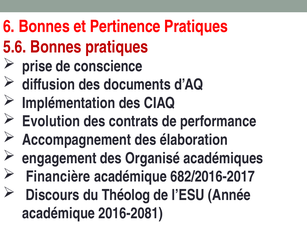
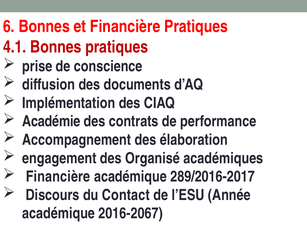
et Pertinence: Pertinence -> Financière (125, 27)
5.6: 5.6 -> 4.1 (15, 47)
Evolution: Evolution -> Académie (51, 122)
682/2016-2017: 682/2016-2017 -> 289/2016-2017 (213, 177)
Théolog: Théolog -> Contact (126, 195)
2016-2081: 2016-2081 -> 2016-2067 (131, 214)
